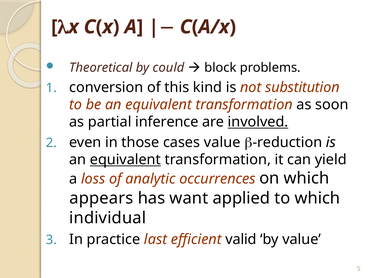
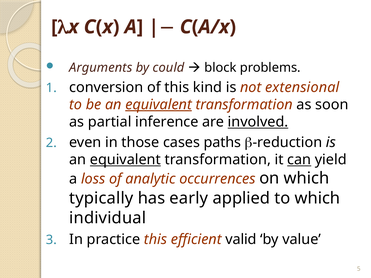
Theoretical: Theoretical -> Arguments (101, 68)
substitution: substitution -> extensional (302, 87)
equivalent underline: none -> present (159, 105)
cases value: value -> paths (222, 142)
can underline: none -> present (299, 160)
appears: appears -> typically (101, 198)
want: want -> early (189, 198)
practice last: last -> this (156, 240)
